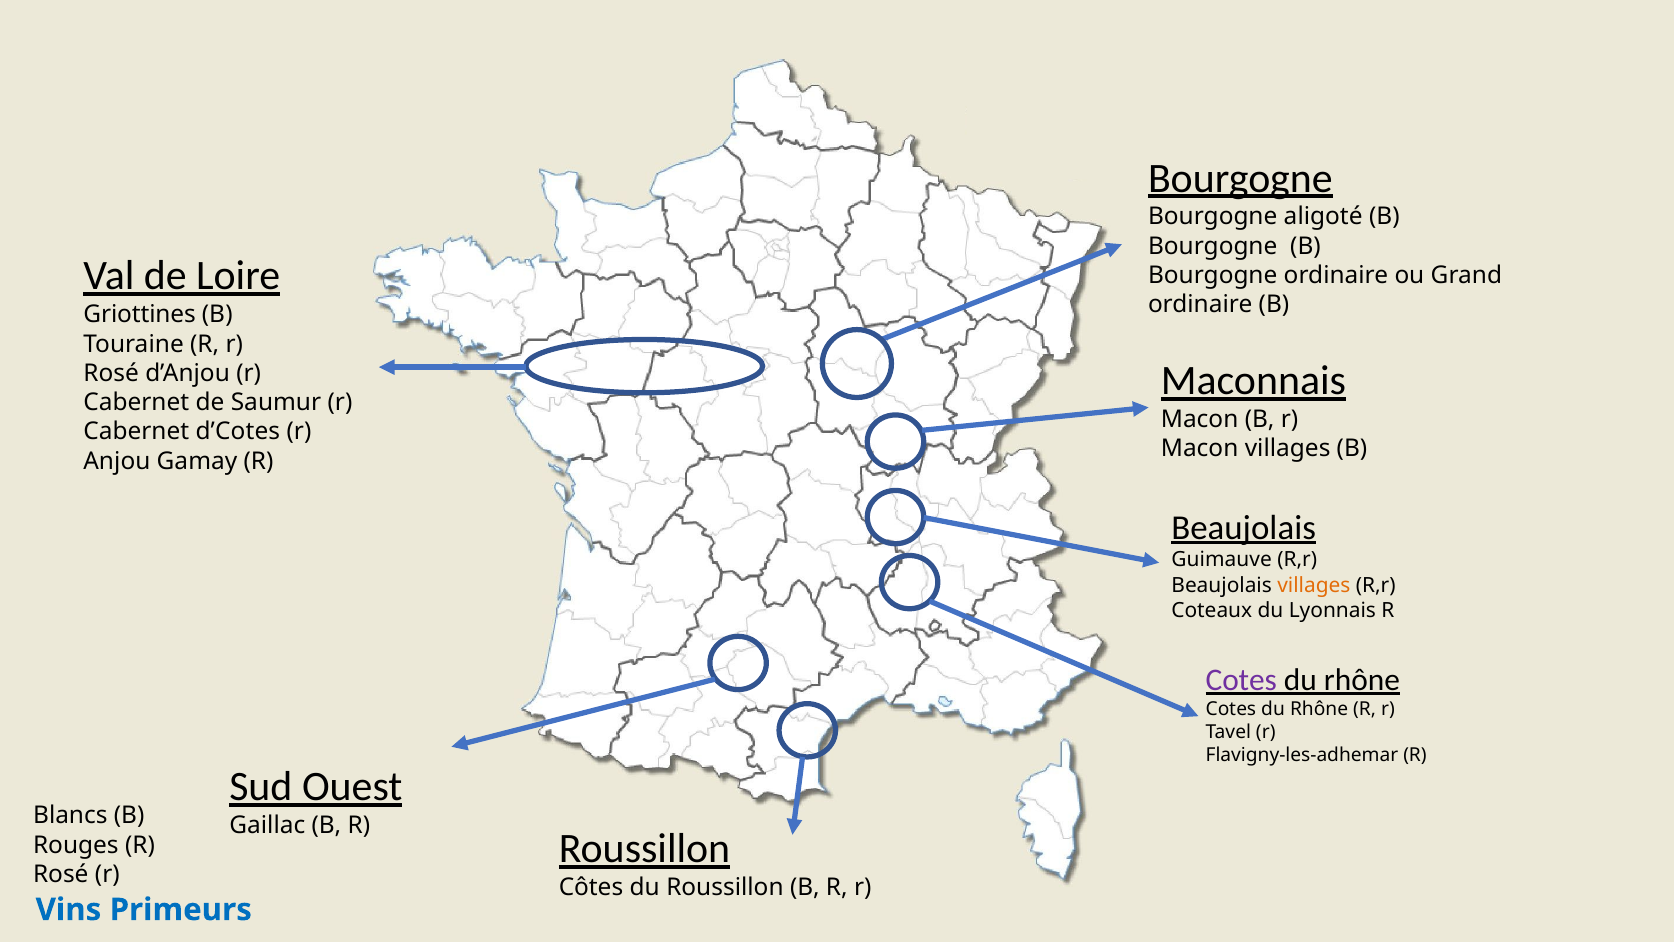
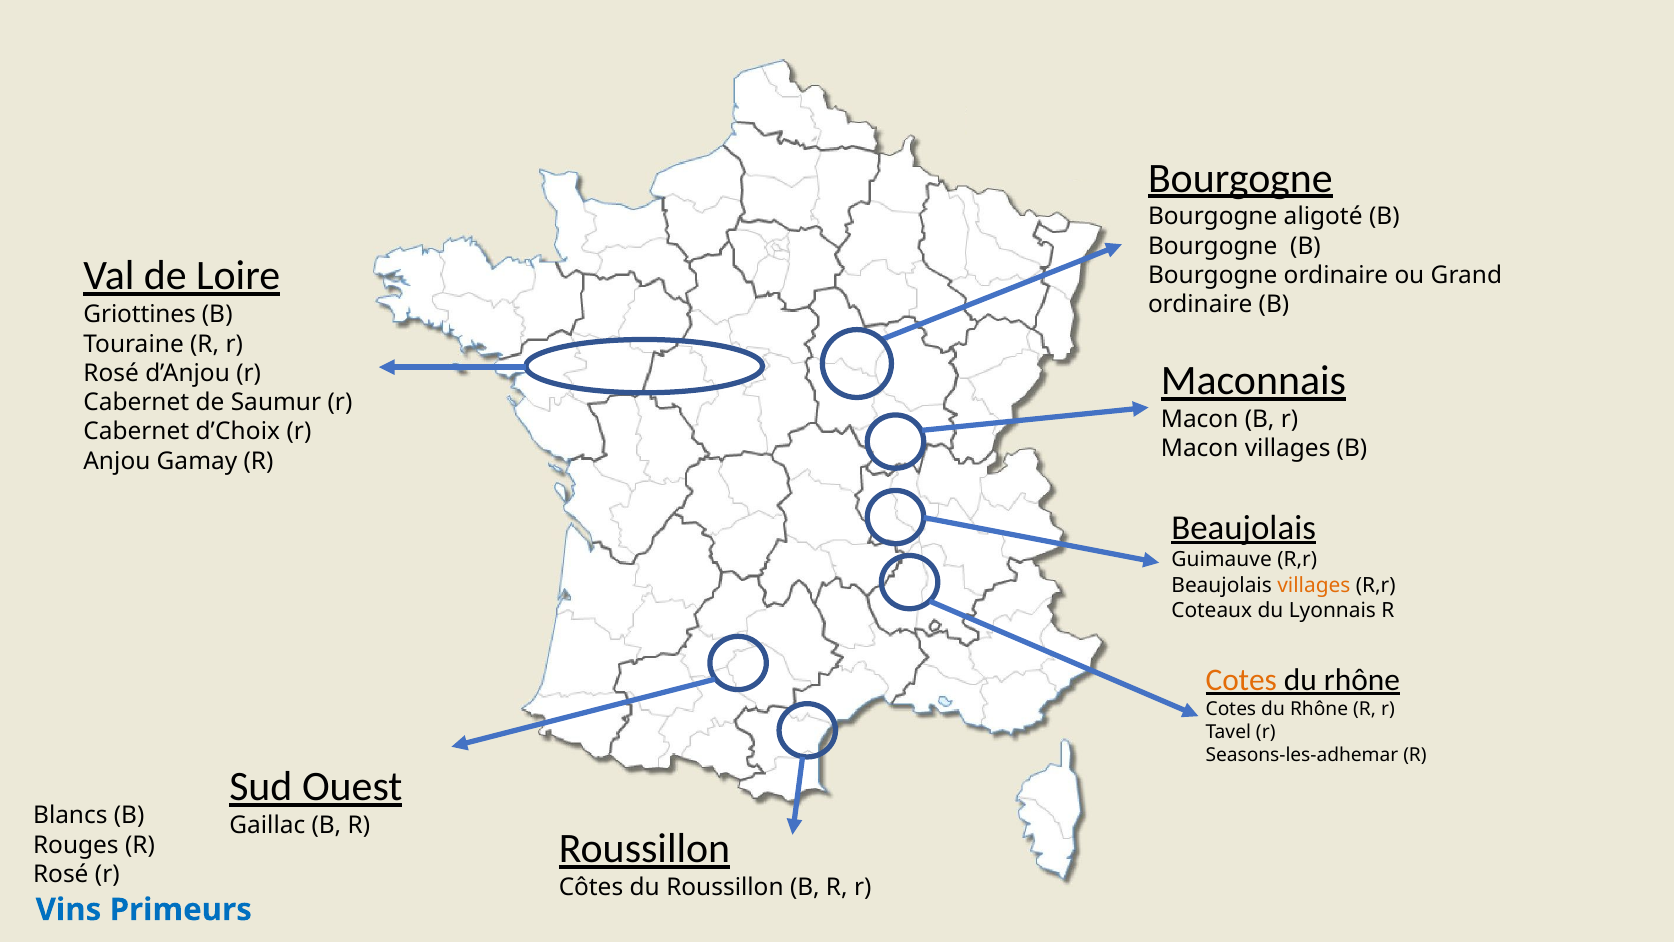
d’Cotes: d’Cotes -> d’Choix (238, 432)
Cotes colour: purple -> orange (1241, 680)
Flavigny-les-adhemar: Flavigny-les-adhemar -> Seasons-les-adhemar (1302, 755)
